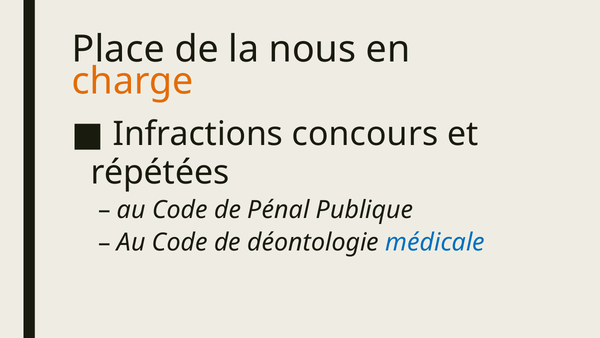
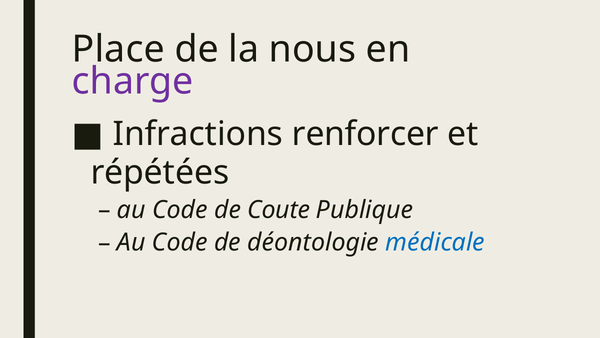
charge colour: orange -> purple (133, 81)
concours: concours -> renforcer (365, 134)
Pénal: Pénal -> Coute (279, 210)
